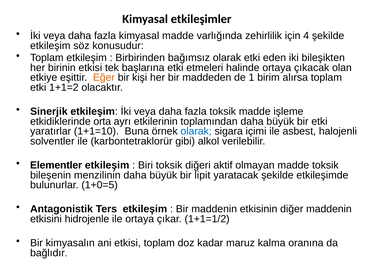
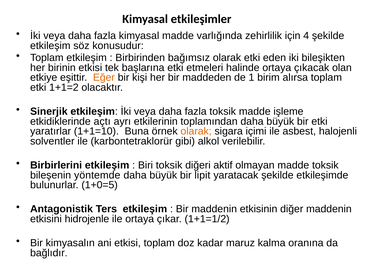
orta: orta -> açtı (102, 122)
olarak colour: blue -> orange (196, 132)
Elementler: Elementler -> Birbirlerini (56, 166)
menzilinin: menzilinin -> yöntemde (97, 176)
